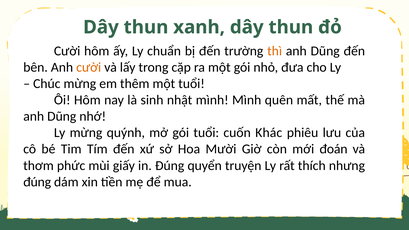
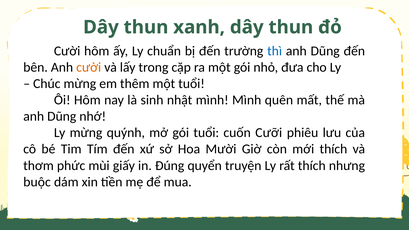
thì colour: orange -> blue (275, 51)
Khác: Khác -> Cưỡi (269, 133)
mới đoán: đoán -> thích (333, 149)
đúng: đúng -> buộc (37, 182)
